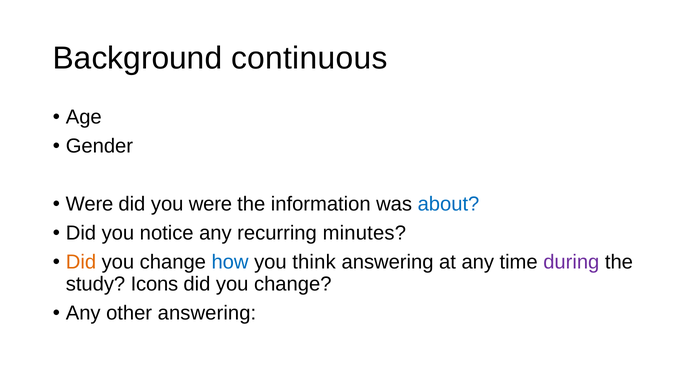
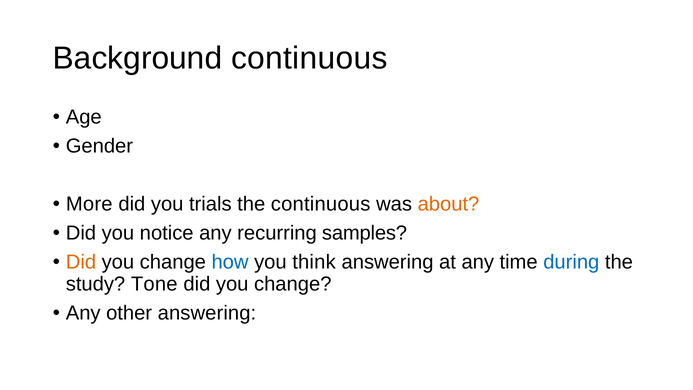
Were: Were -> More (89, 204)
you were: were -> trials (210, 204)
the information: information -> continuous (321, 204)
about colour: blue -> orange (448, 204)
minutes: minutes -> samples (365, 233)
during colour: purple -> blue (571, 262)
Icons: Icons -> Tone (154, 284)
